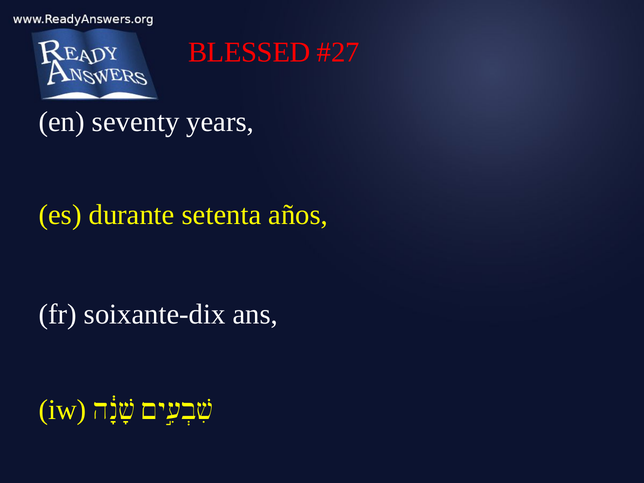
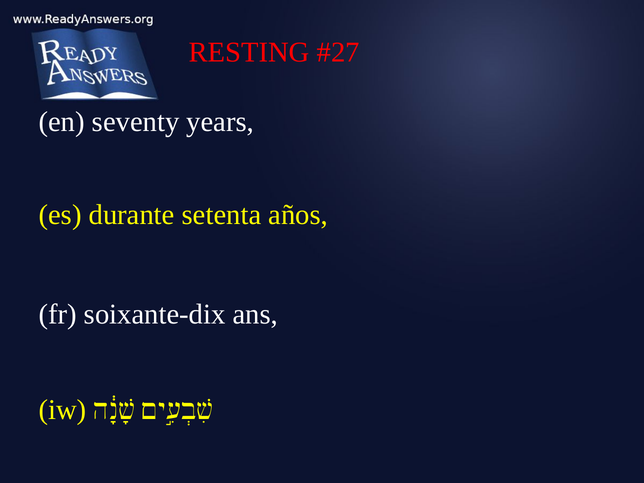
BLESSED: BLESSED -> RESTING (249, 52)
